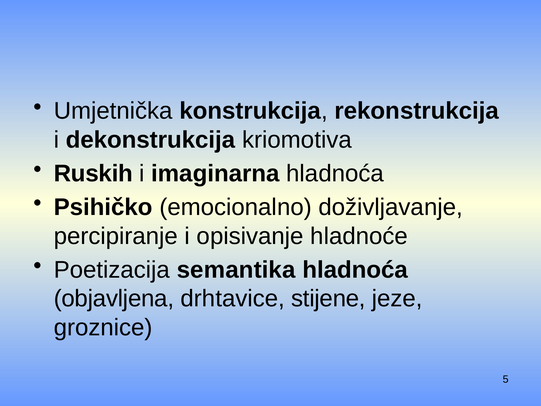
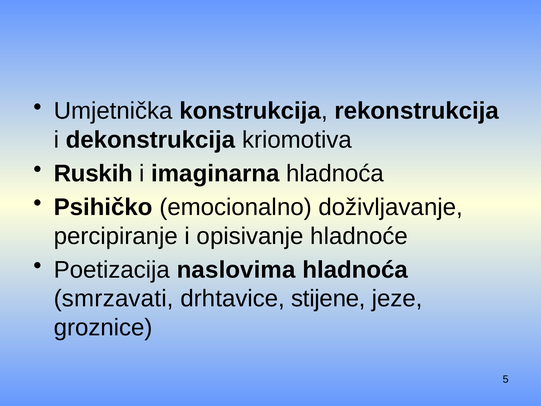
semantika: semantika -> naslovima (236, 270)
objavljena: objavljena -> smrzavati (114, 299)
